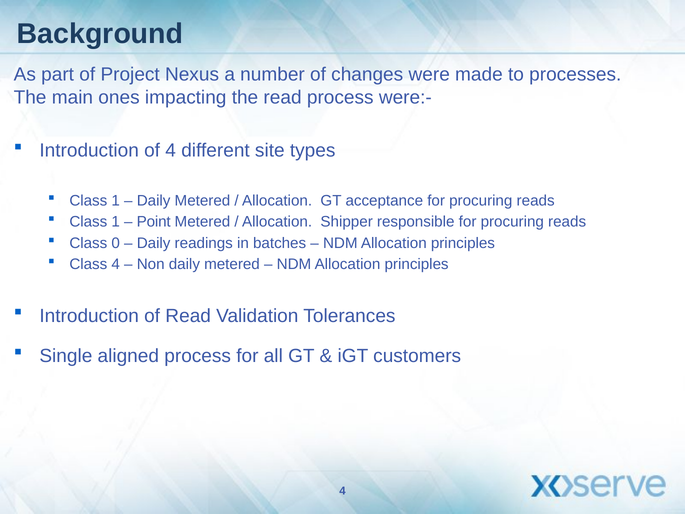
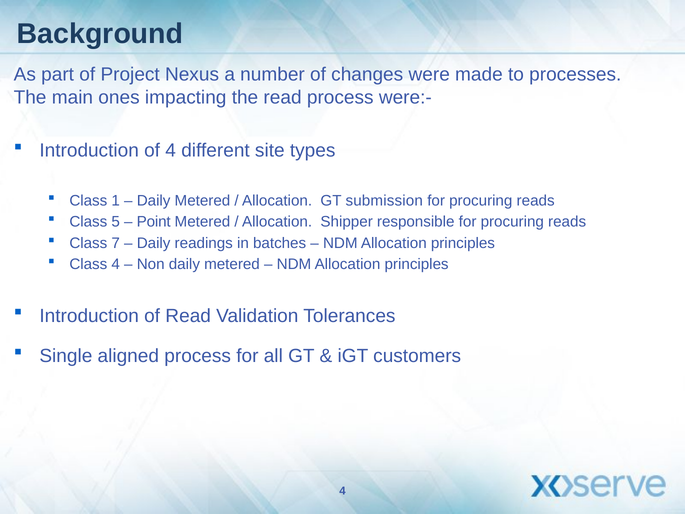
acceptance: acceptance -> submission (384, 200)
1: 1 -> 5 (116, 222)
0: 0 -> 7 (116, 243)
